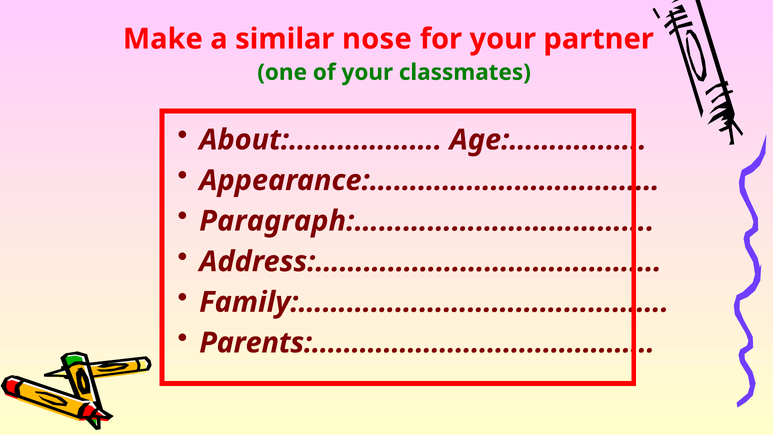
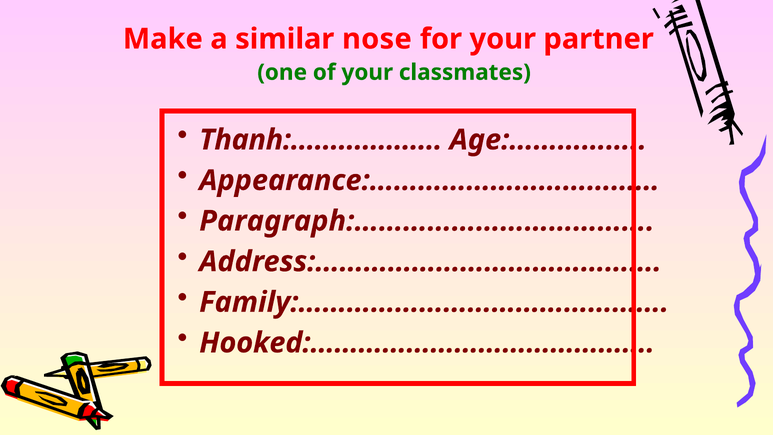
About:………………: About:……………… -> Thanh:……………… (321, 140)
Parents:……………………………………: Parents:…………………………………… -> Hooked:…………………………………… (427, 343)
